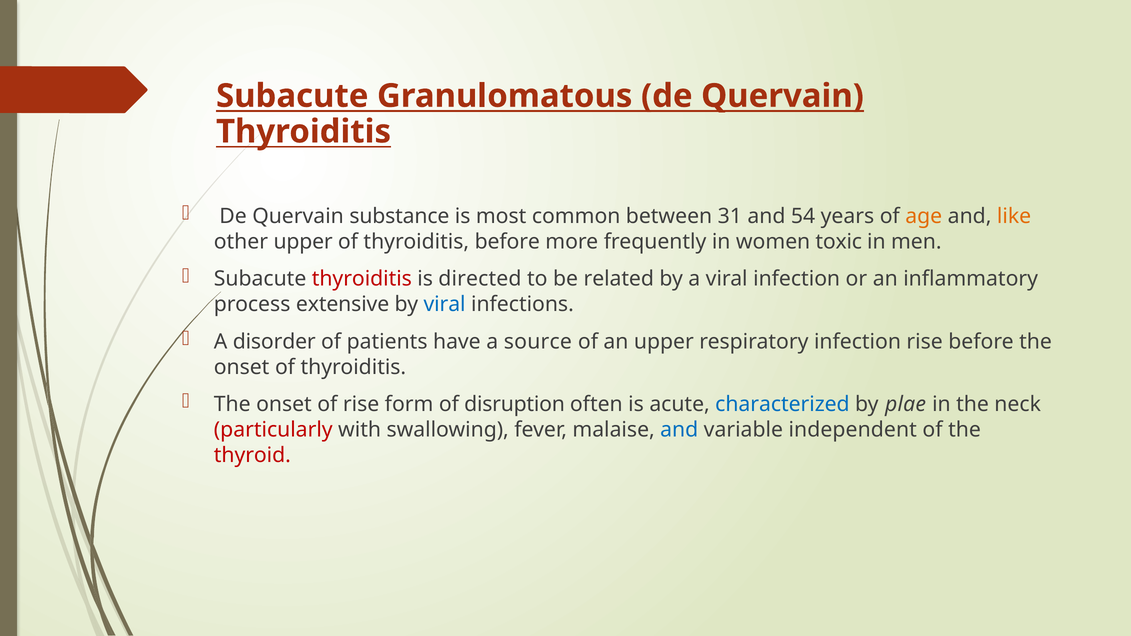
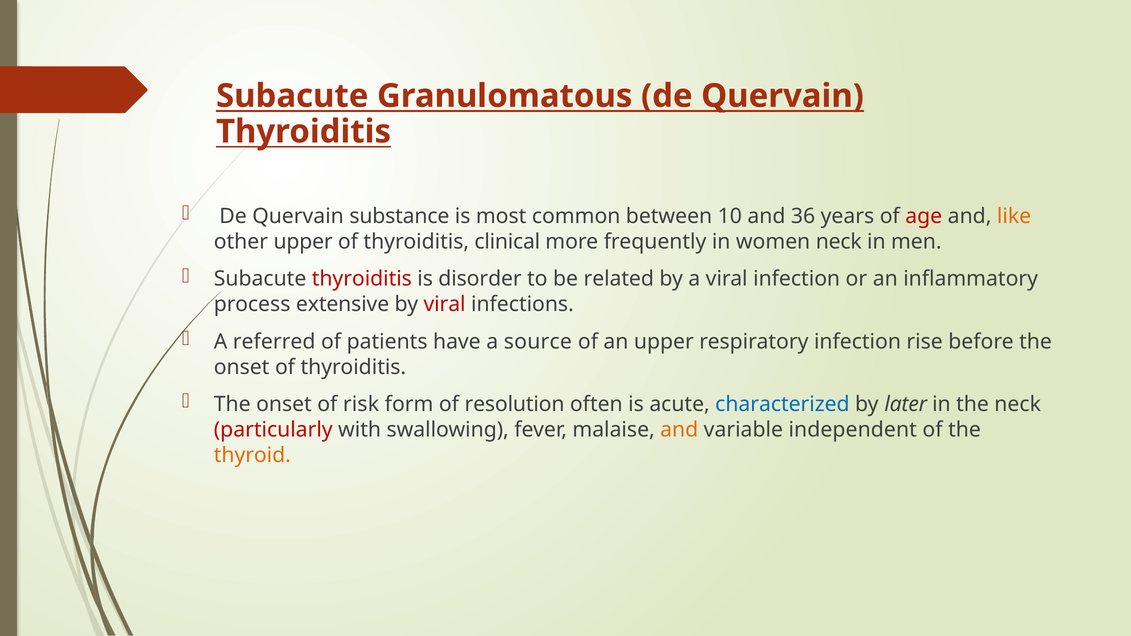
31: 31 -> 10 (730, 216)
54: 54 -> 36 (803, 216)
age colour: orange -> red (924, 216)
thyroiditis before: before -> clinical (507, 242)
women toxic: toxic -> neck (839, 242)
directed: directed -> disorder (480, 279)
viral colour: blue -> red (445, 305)
disorder: disorder -> referred (274, 342)
of rise: rise -> risk (361, 404)
disruption: disruption -> resolution (515, 404)
plae: plae -> later (906, 404)
and colour: blue -> orange (679, 430)
thyroid colour: red -> orange (252, 455)
